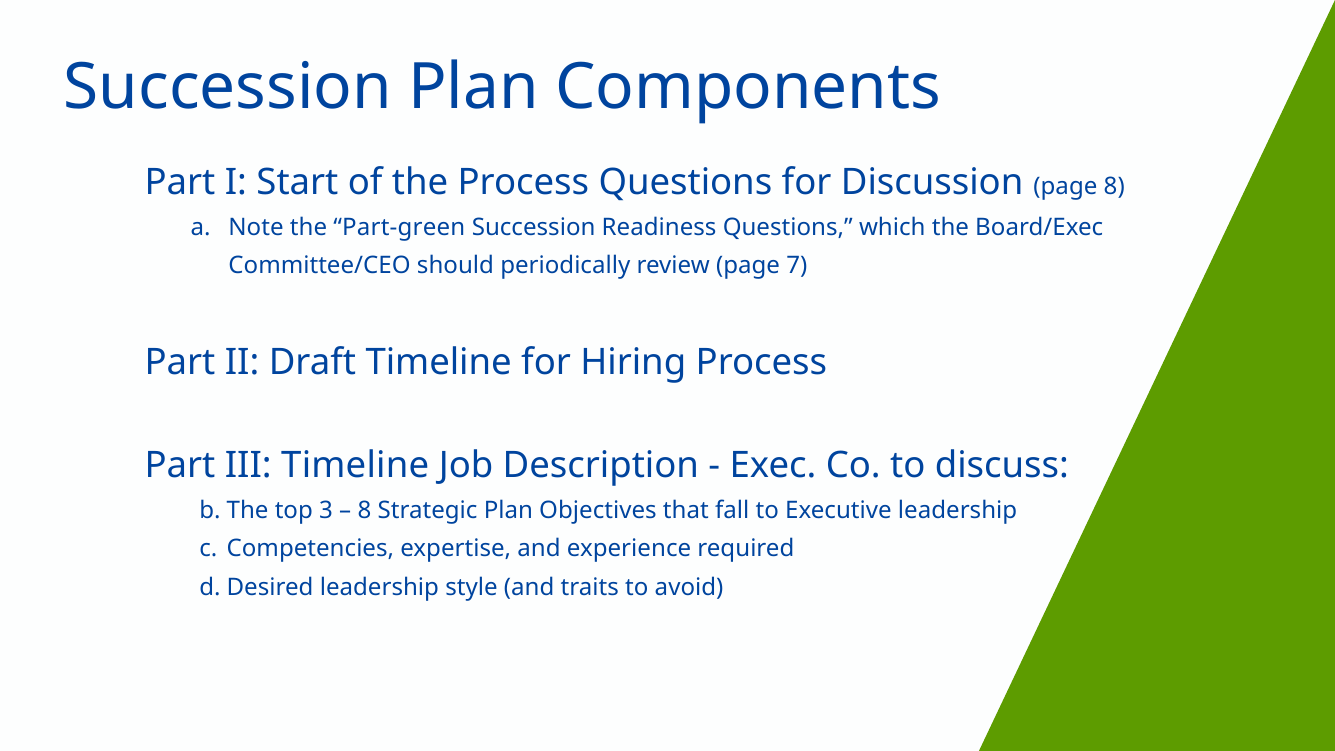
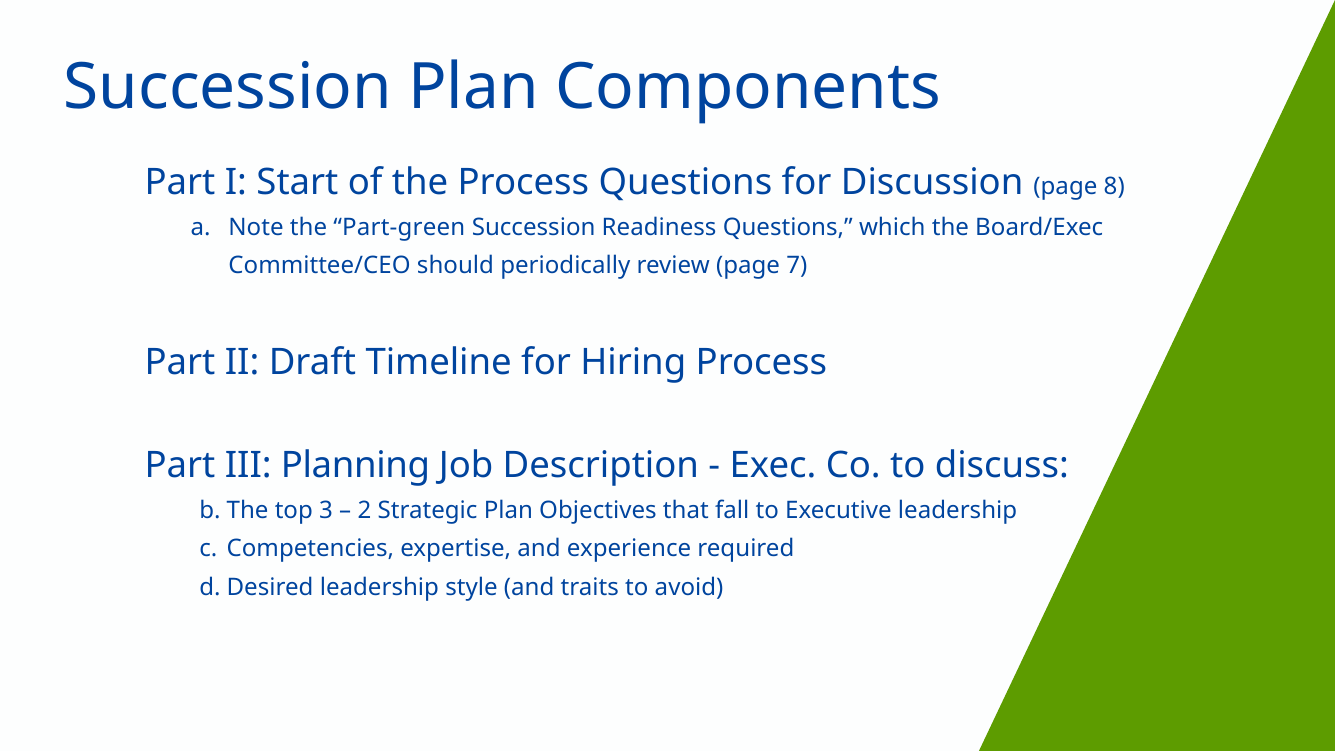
III Timeline: Timeline -> Planning (355, 465)
8: 8 -> 2 (364, 510)
